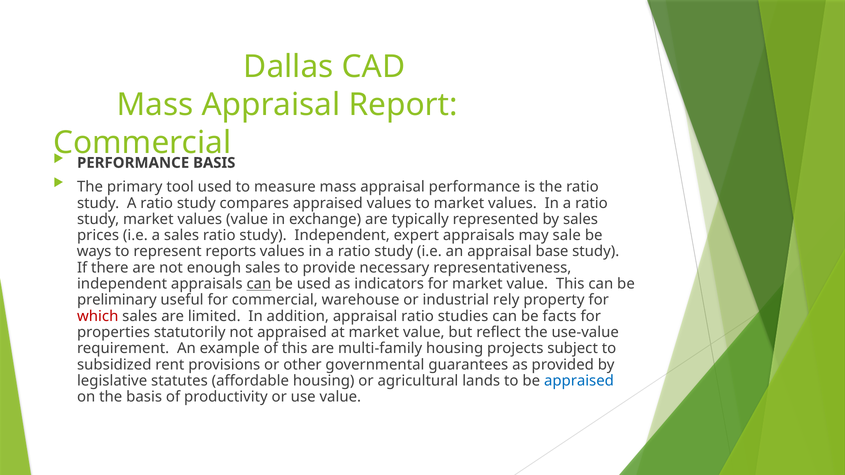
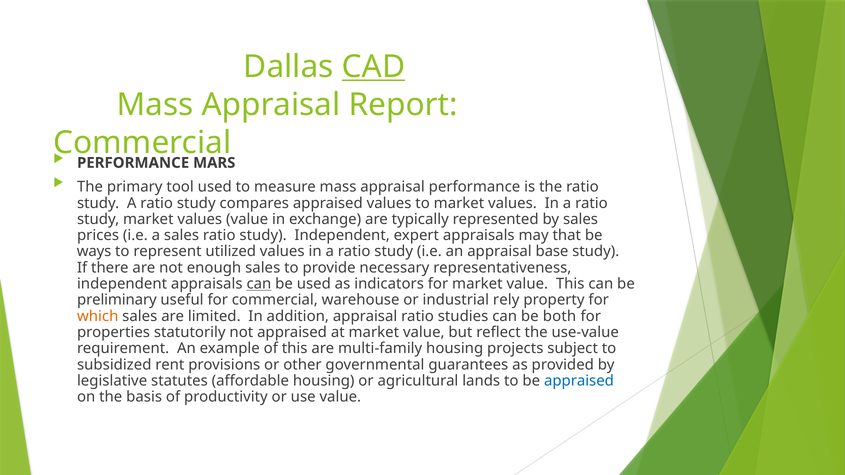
CAD underline: none -> present (374, 67)
PERFORMANCE BASIS: BASIS -> MARS (214, 163)
sale: sale -> that (567, 236)
reports: reports -> utilized (231, 252)
which colour: red -> orange (98, 316)
facts: facts -> both (560, 316)
